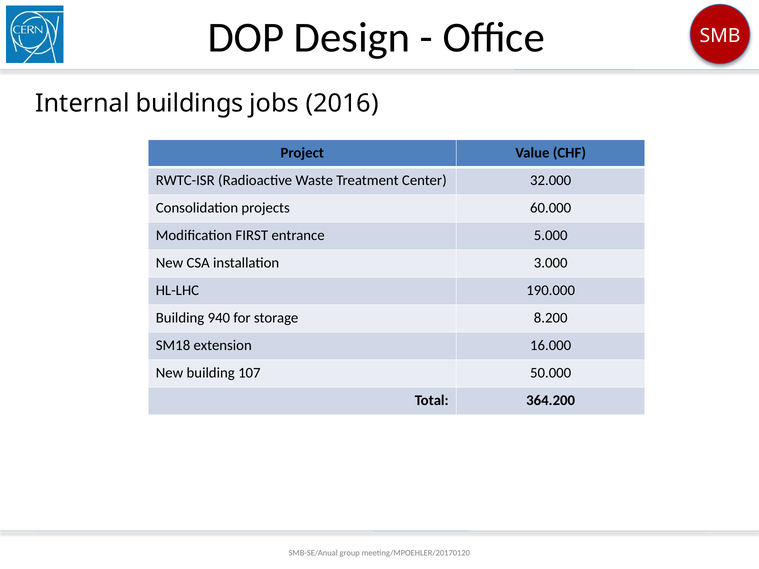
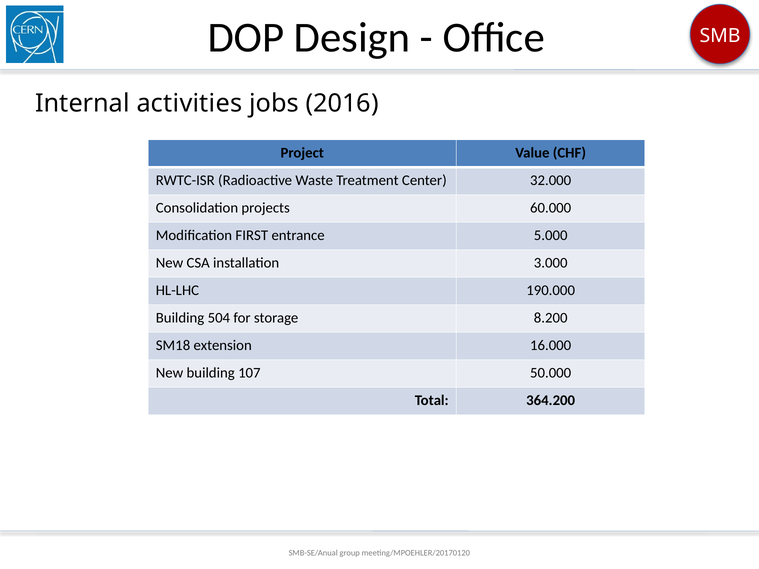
buildings: buildings -> activities (189, 103)
940: 940 -> 504 (219, 318)
